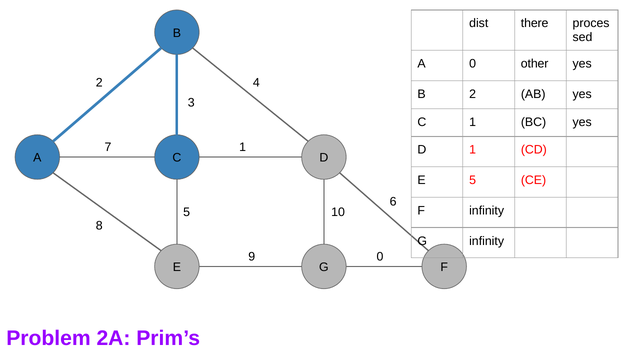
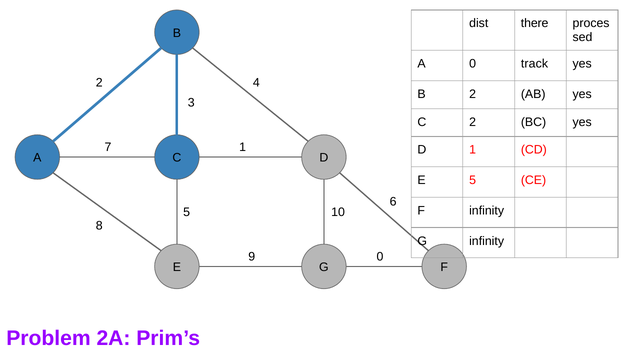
other: other -> track (535, 64)
C 1: 1 -> 2 (473, 122)
